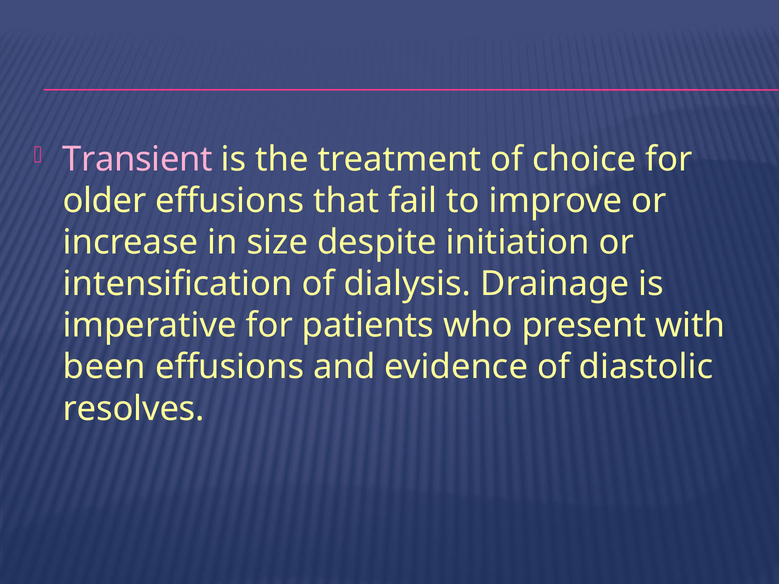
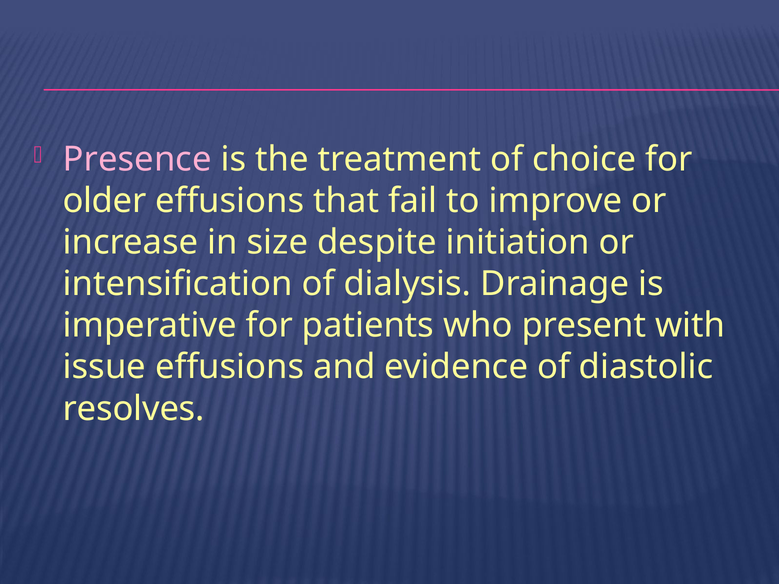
Transient: Transient -> Presence (137, 159)
been: been -> issue (104, 367)
